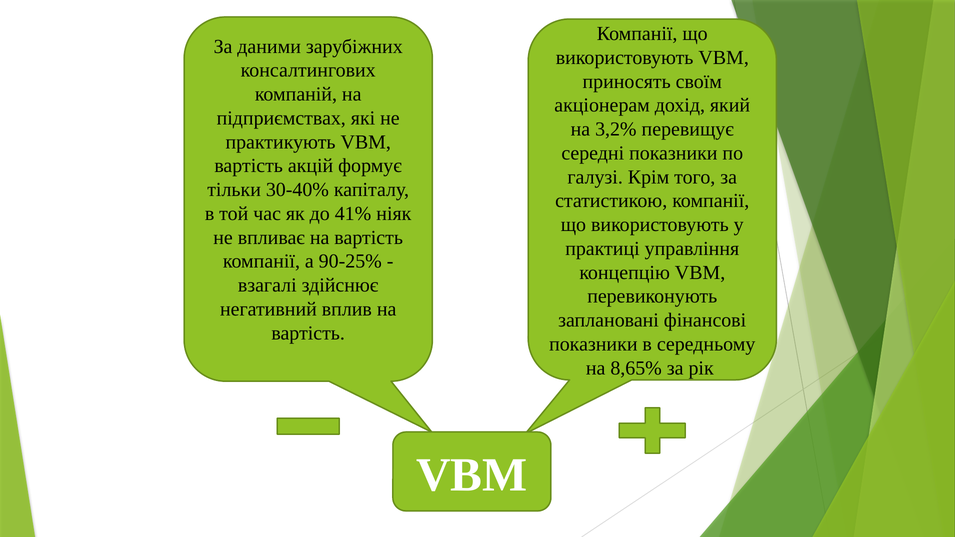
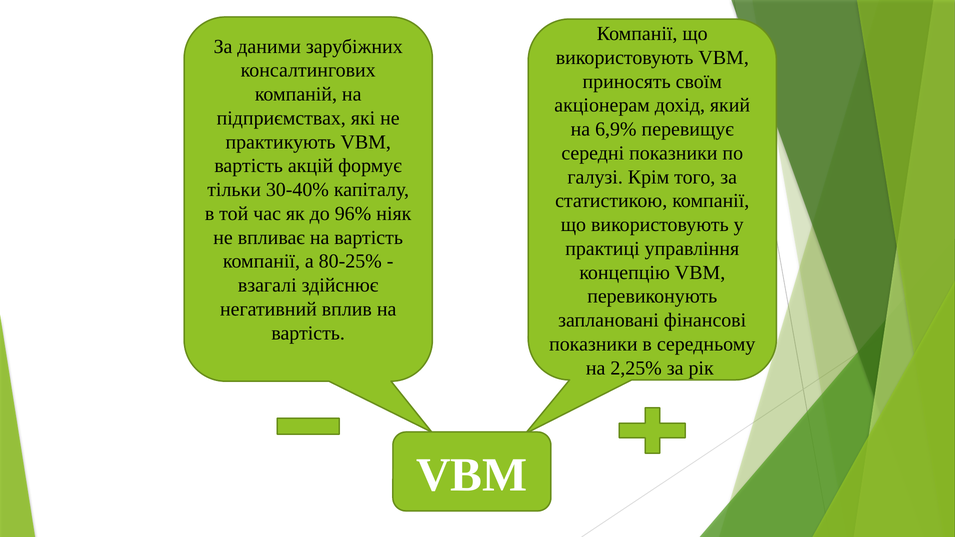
3,2%: 3,2% -> 6,9% (616, 129)
41%: 41% -> 96% (353, 214)
90-25%: 90-25% -> 80-25% (350, 261)
8,65%: 8,65% -> 2,25% (636, 368)
